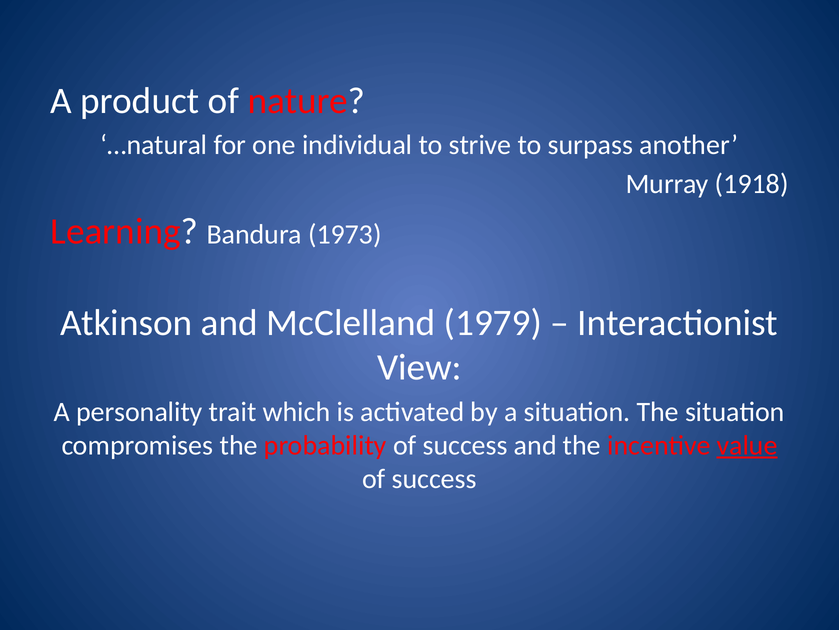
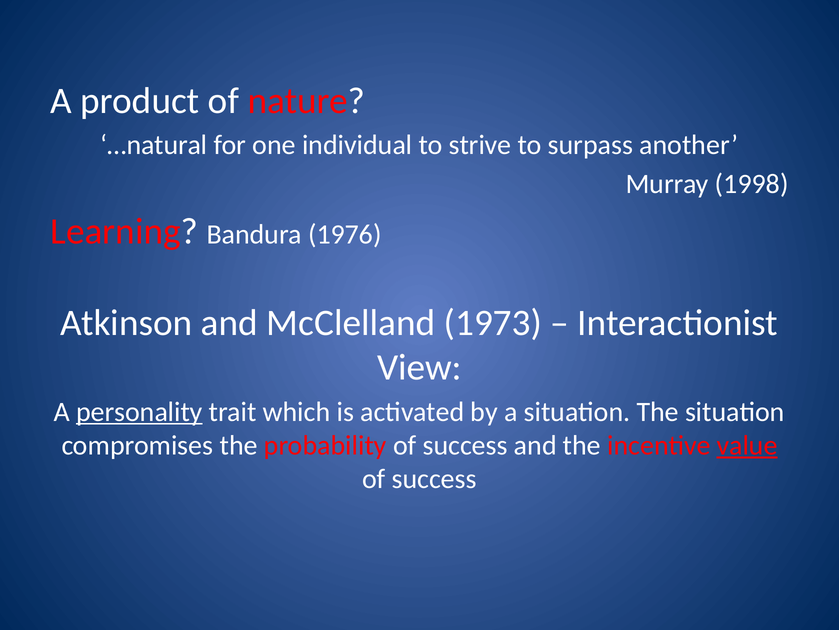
1918: 1918 -> 1998 (752, 184)
1973: 1973 -> 1976 (345, 234)
1979: 1979 -> 1973 (493, 322)
personality underline: none -> present (139, 411)
